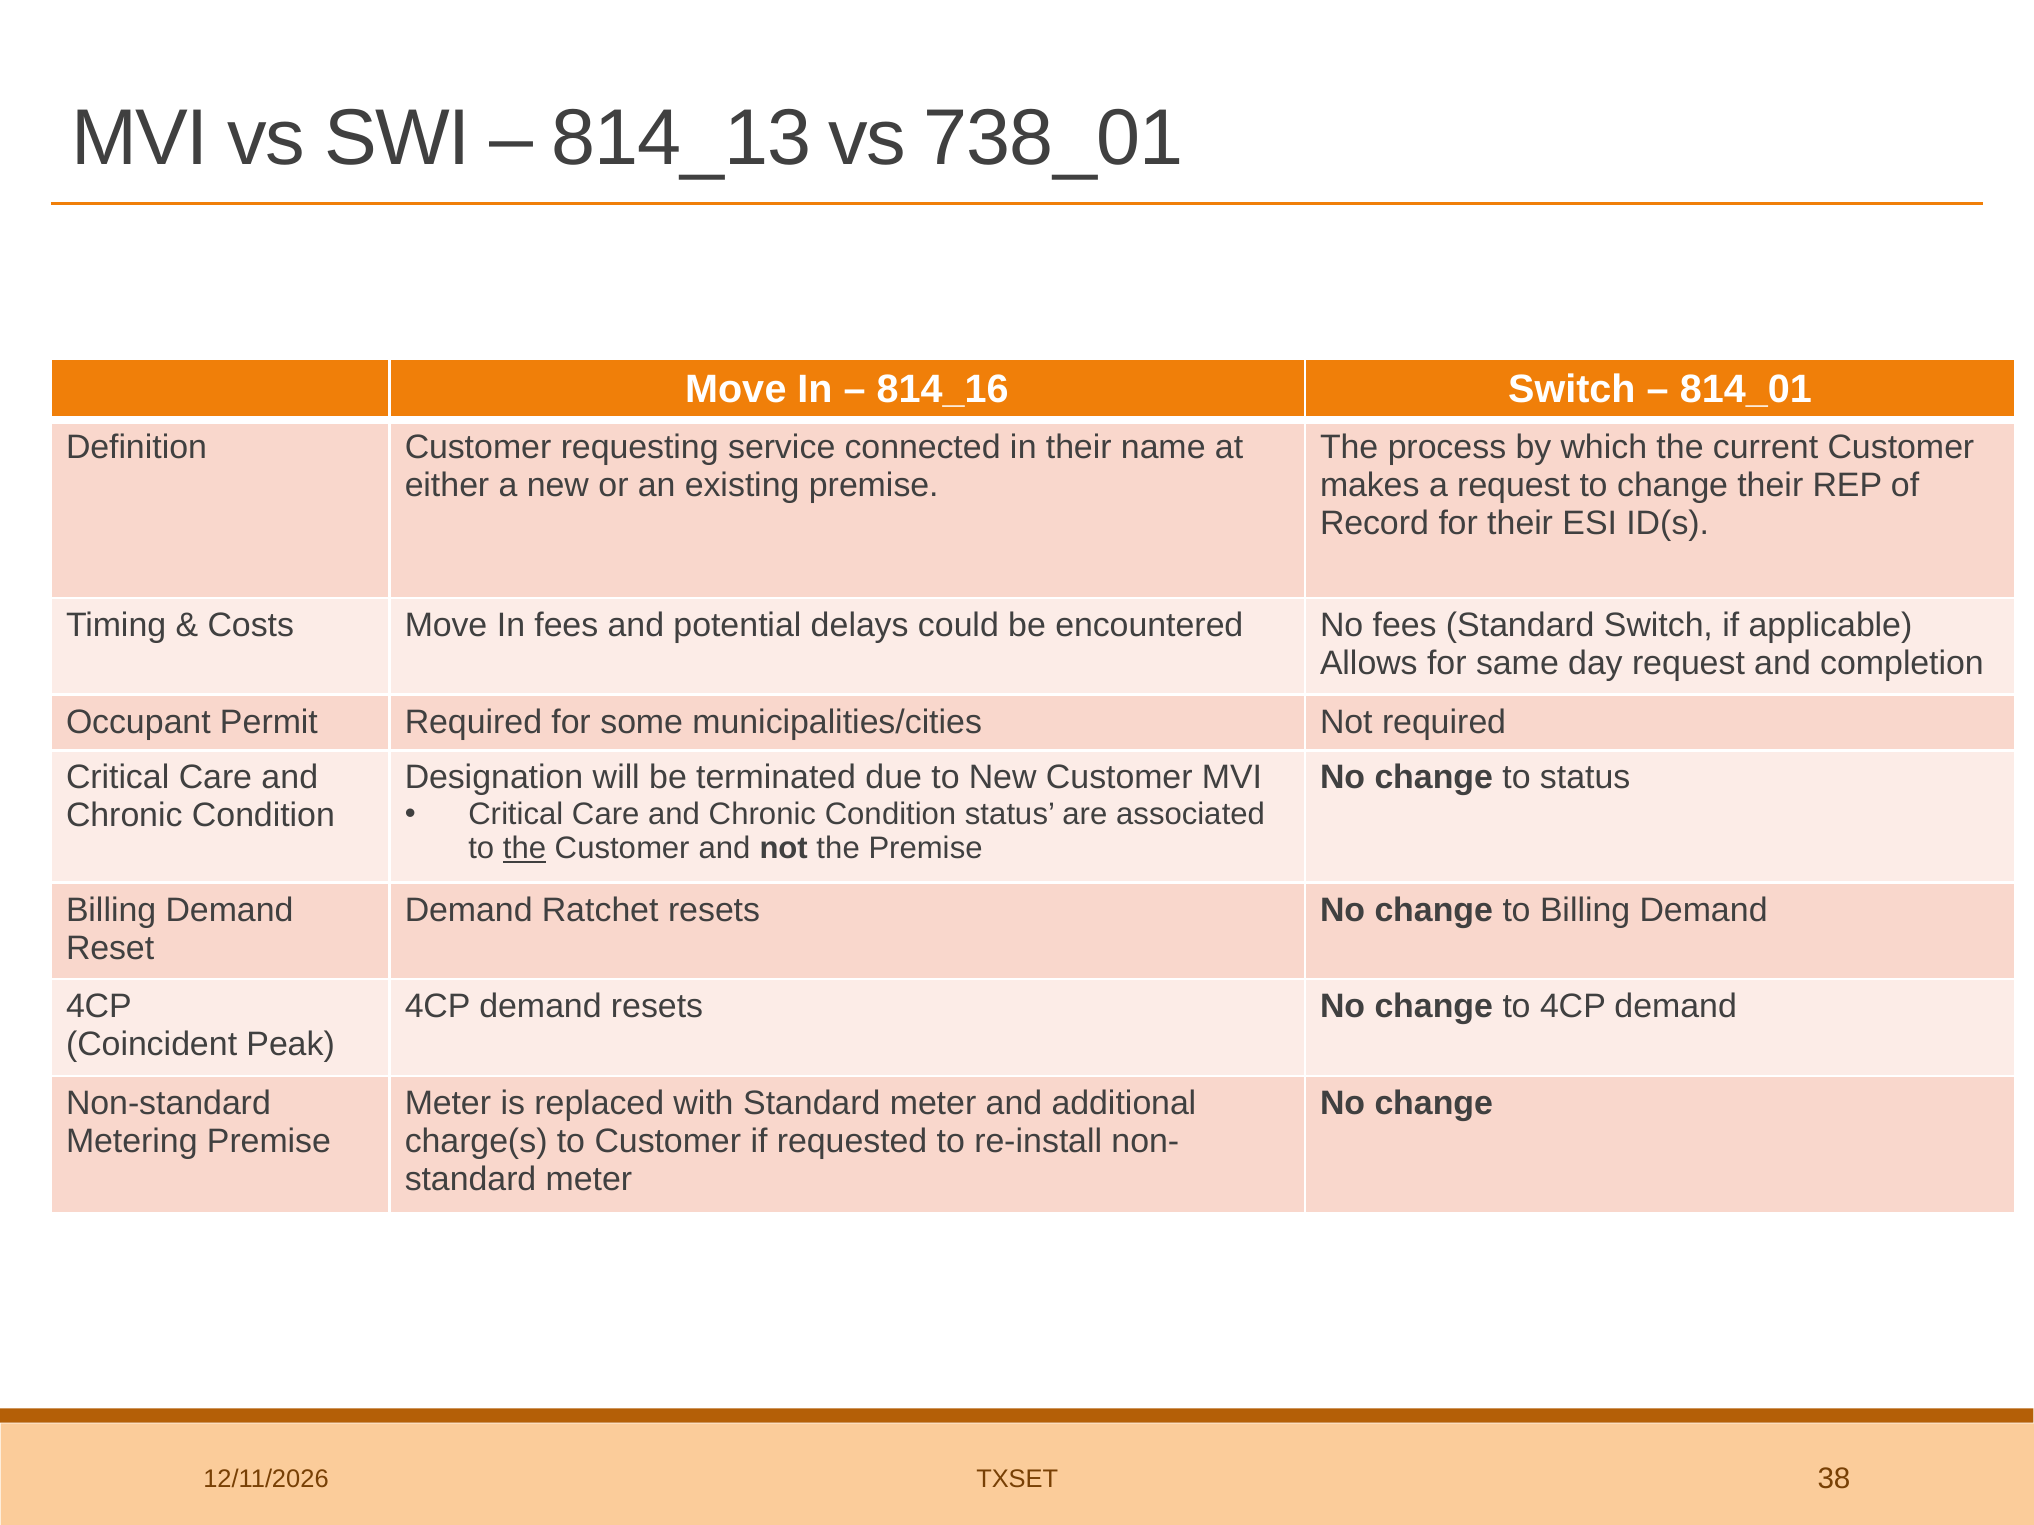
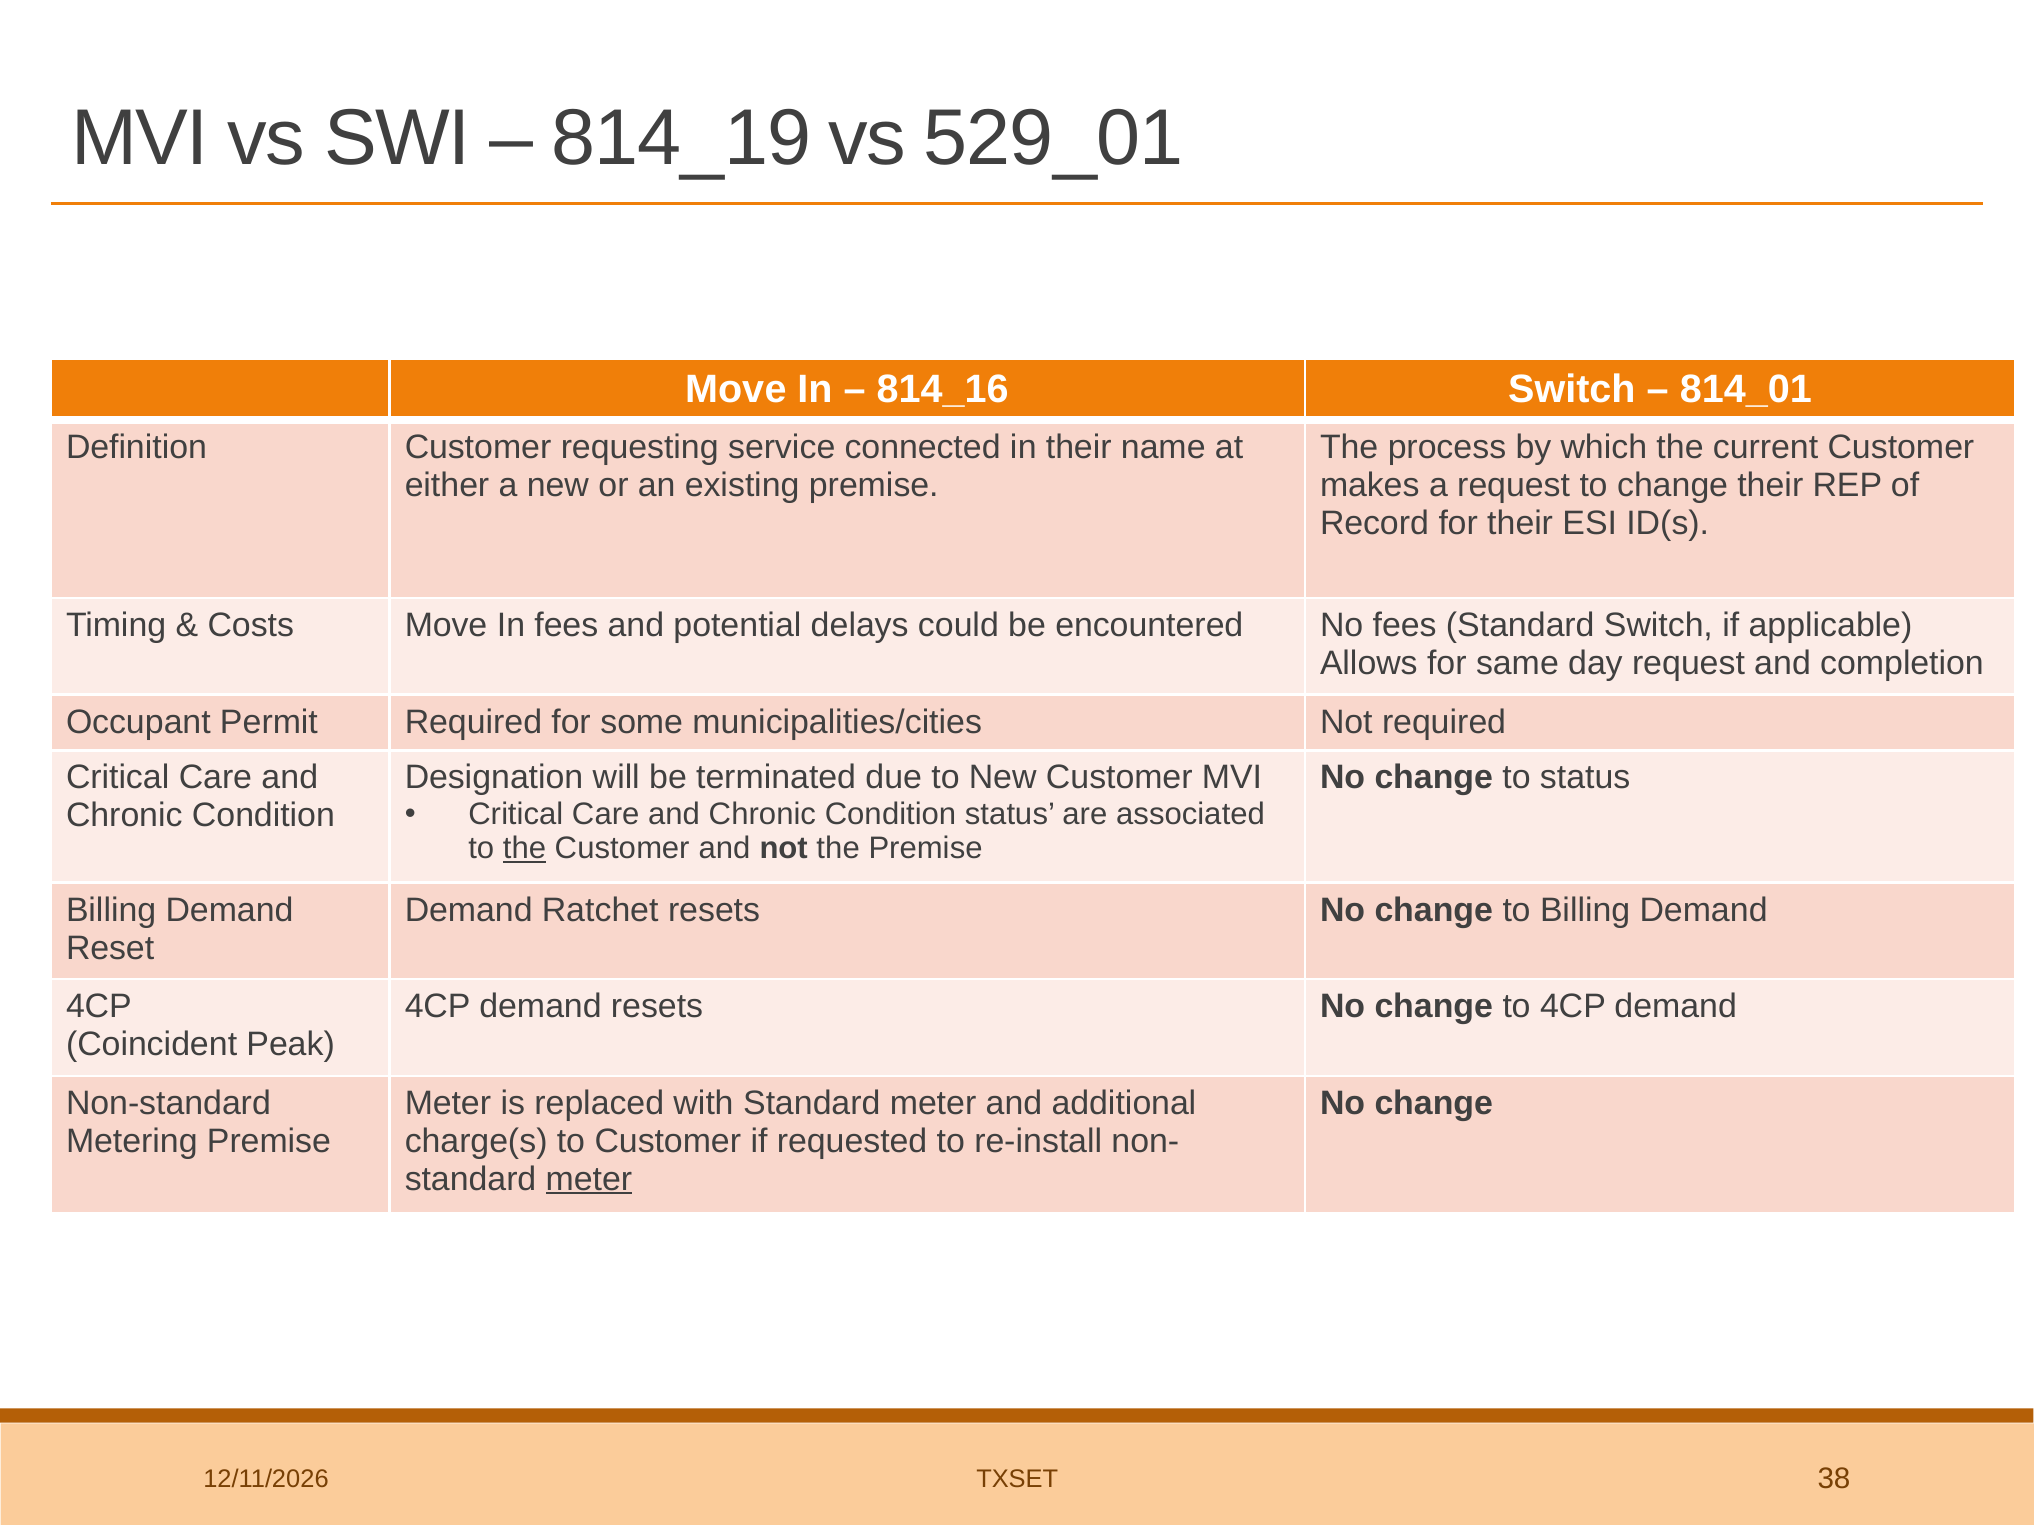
814_13: 814_13 -> 814_19 (681, 138)
738_01: 738_01 -> 529_01 (1054, 138)
meter underline: none -> present (589, 1179)
